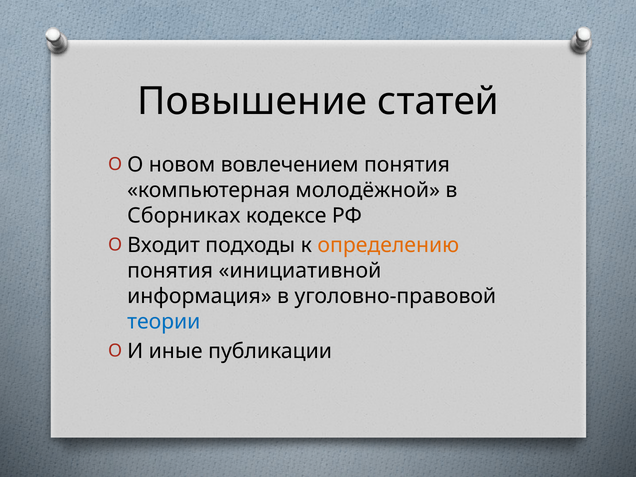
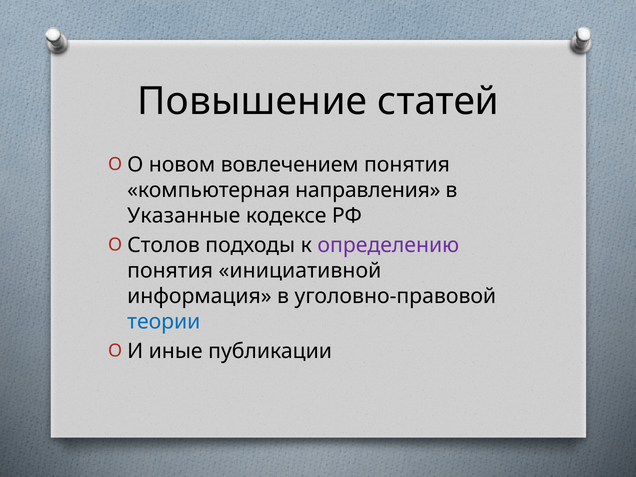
молодёжной: молодёжной -> направления (368, 190)
Сборниках: Сборниках -> Указанные (184, 216)
Входит: Входит -> Столов (164, 245)
определению colour: orange -> purple (388, 245)
